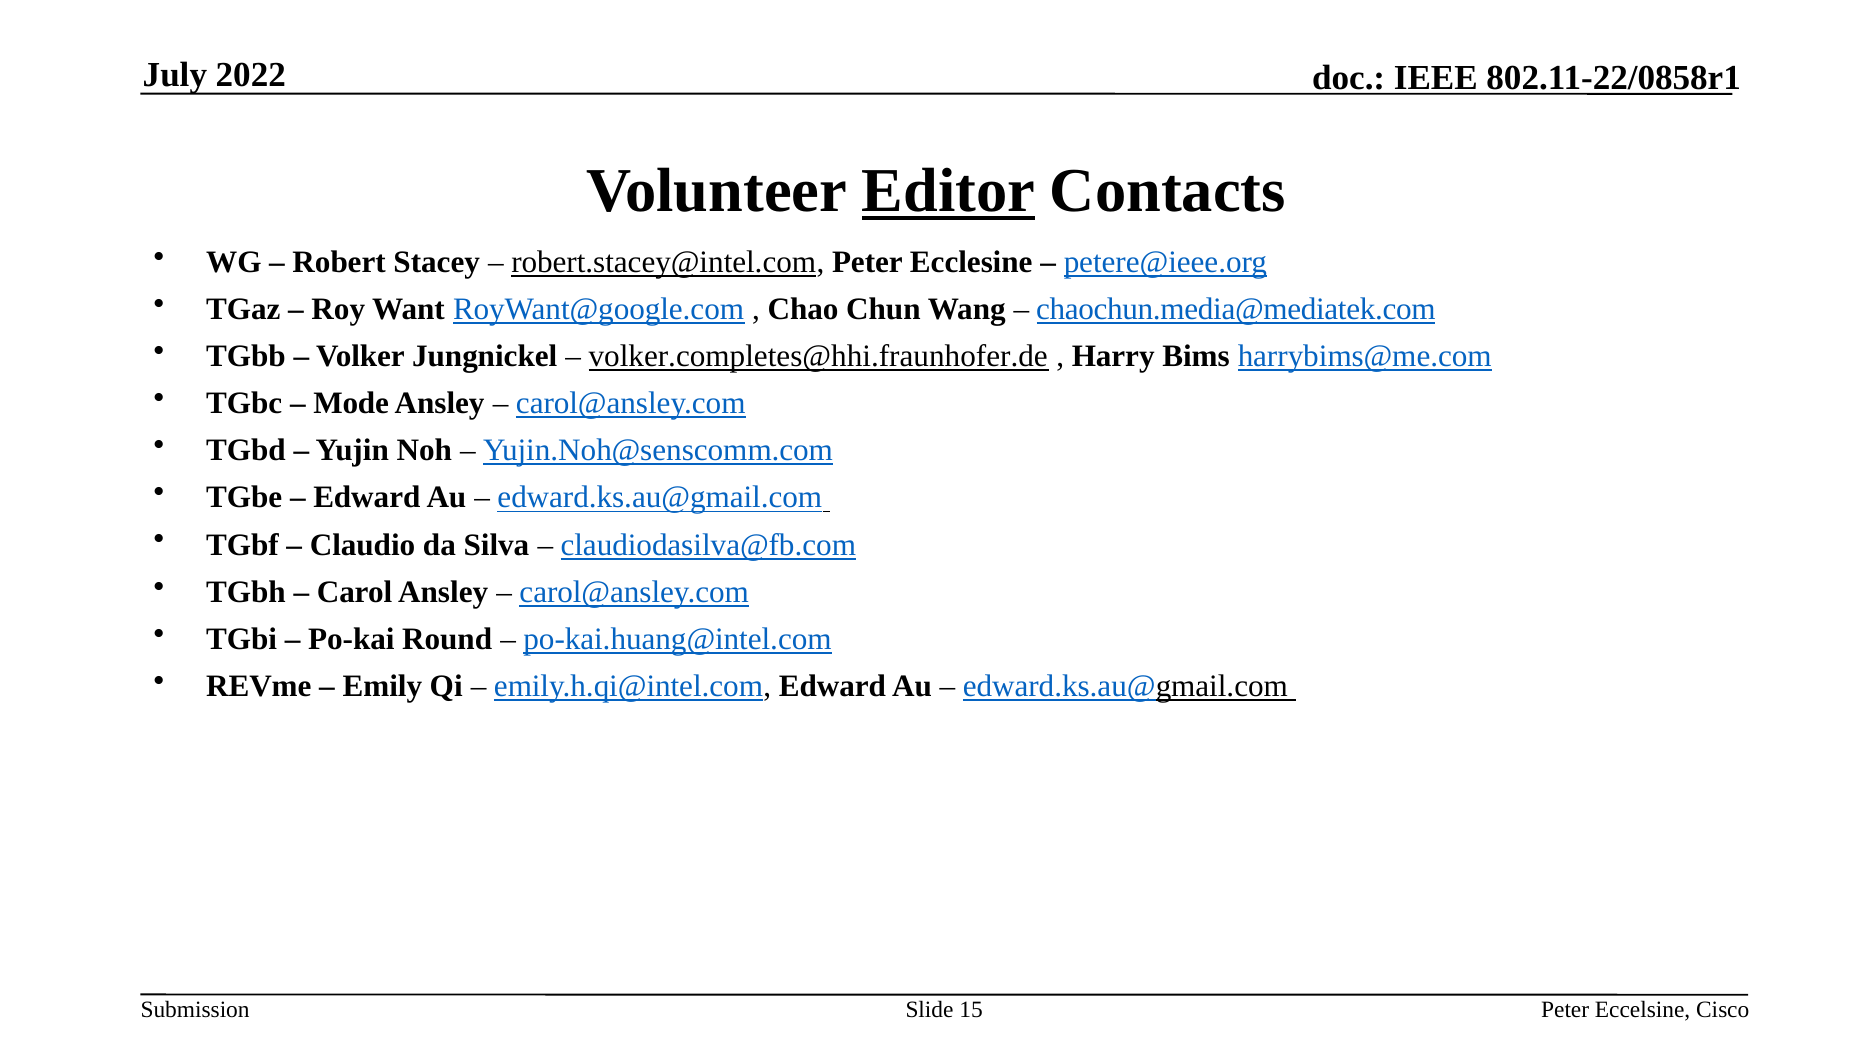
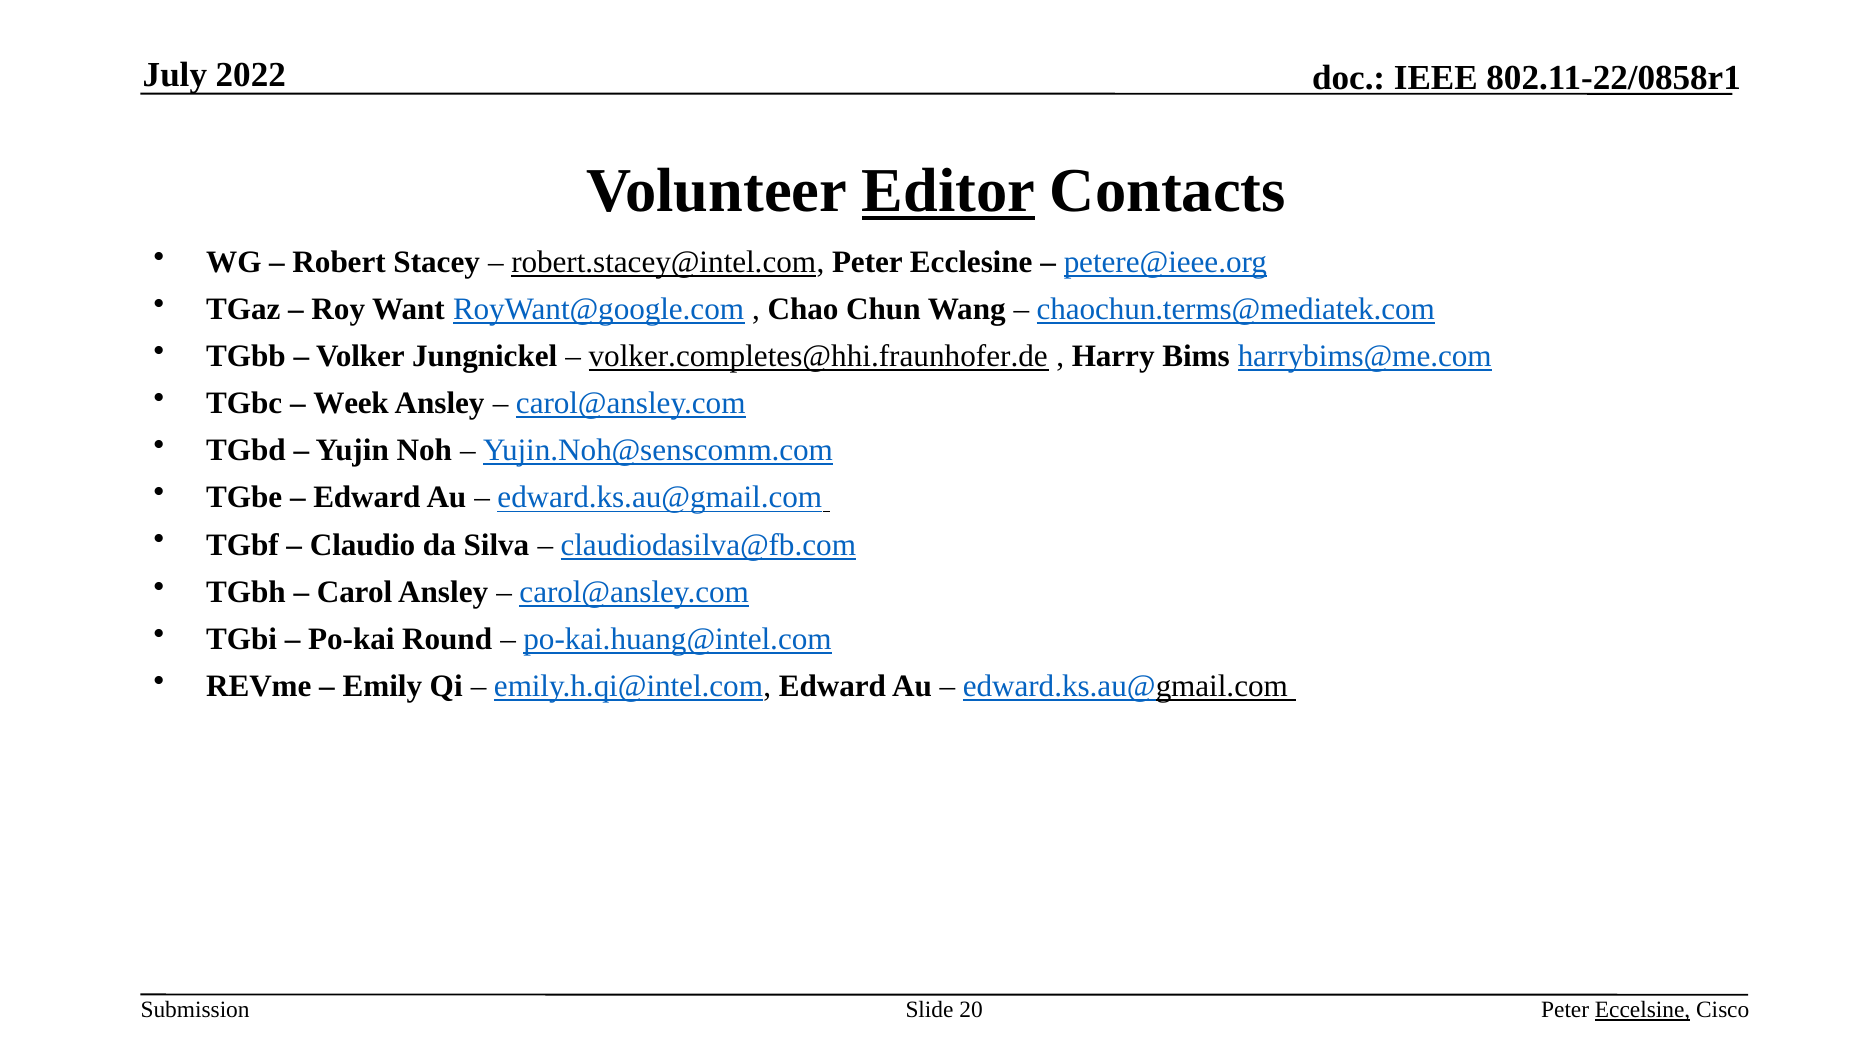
chaochun.media@mediatek.com: chaochun.media@mediatek.com -> chaochun.terms@mediatek.com (1236, 309)
Mode: Mode -> Week (351, 404)
15: 15 -> 20 (971, 1010)
Eccelsine underline: none -> present (1643, 1010)
